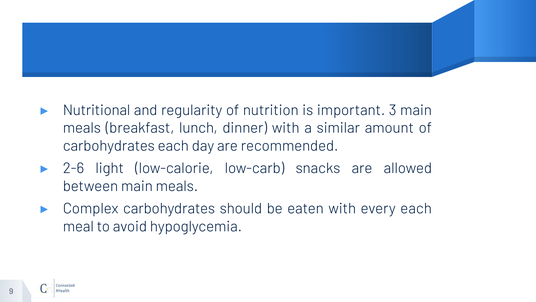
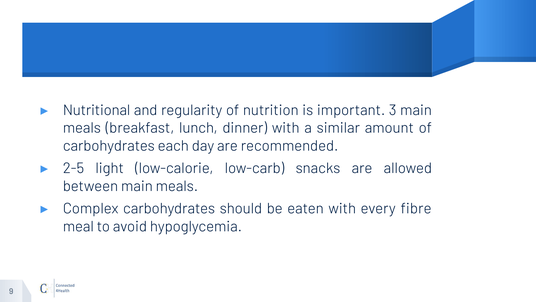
2-6: 2-6 -> 2-5 (73, 168)
every each: each -> fibre (416, 208)
